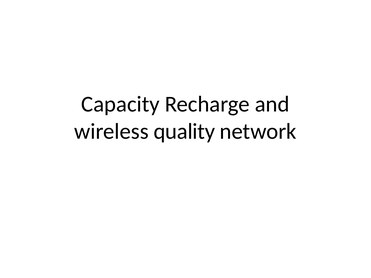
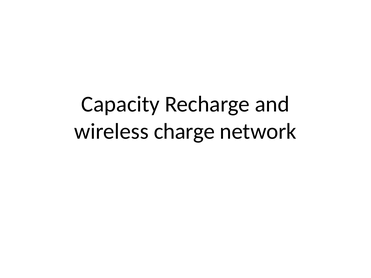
quality: quality -> charge (184, 131)
